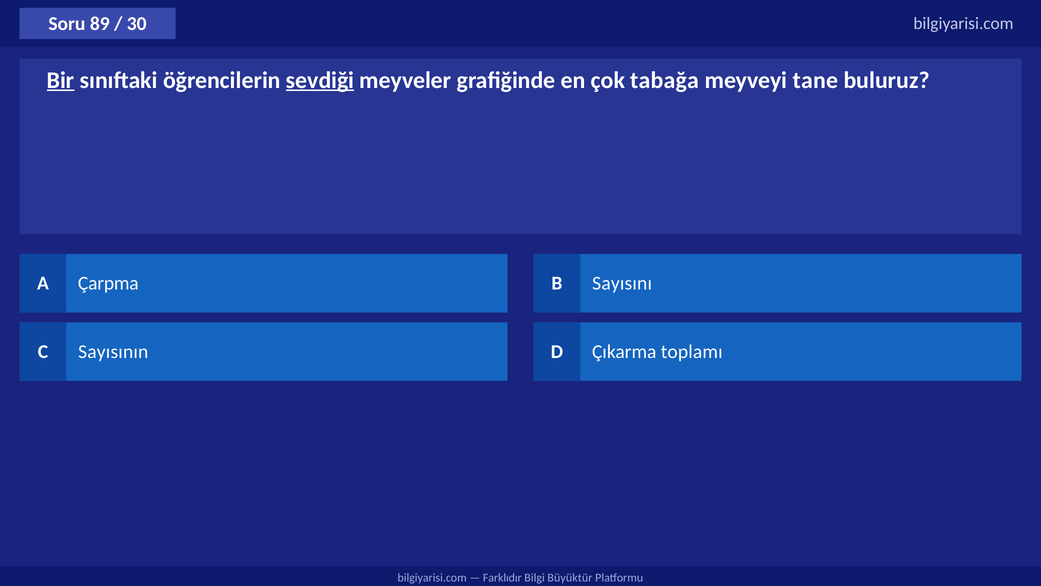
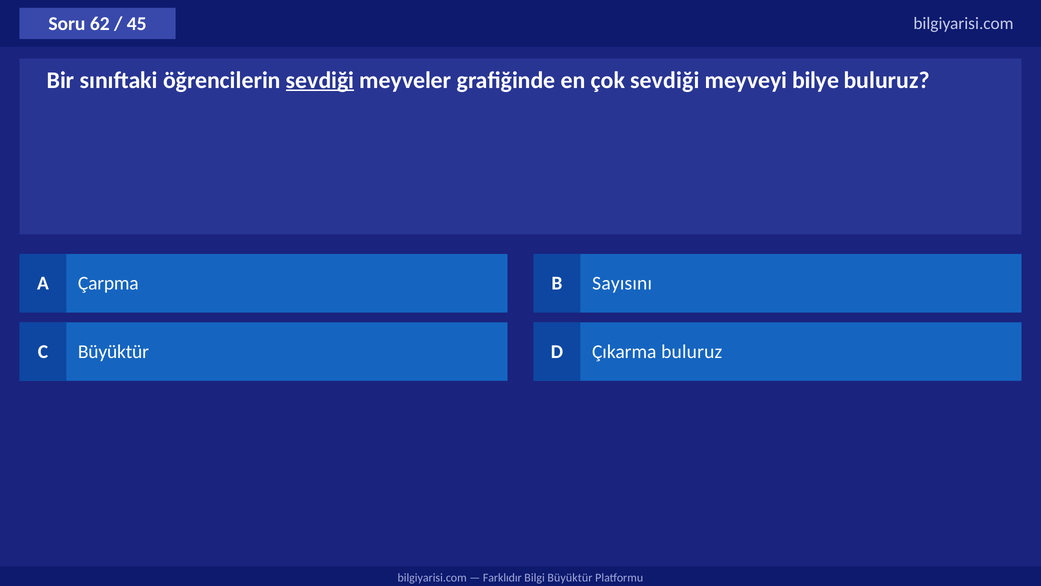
89: 89 -> 62 (100, 24)
30: 30 -> 45 (137, 24)
Bir underline: present -> none (61, 80)
çok tabağa: tabağa -> sevdiği (665, 80)
tane: tane -> bilye (816, 80)
C Sayısının: Sayısının -> Büyüktür (113, 352)
Çıkarma toplamı: toplamı -> buluruz (692, 352)
